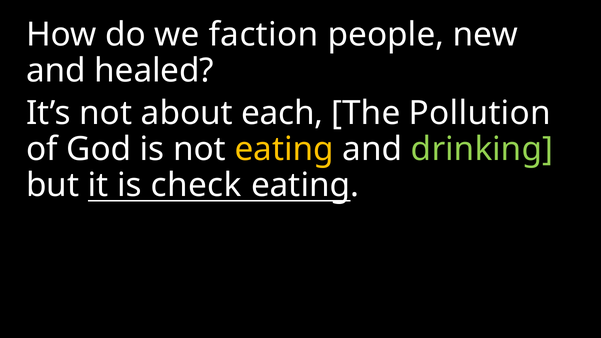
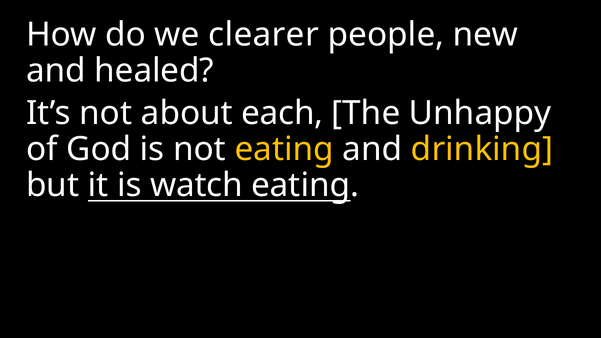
faction: faction -> clearer (264, 35)
Pollution: Pollution -> Unhappy (480, 113)
drinking colour: light green -> yellow (482, 149)
check: check -> watch (196, 186)
